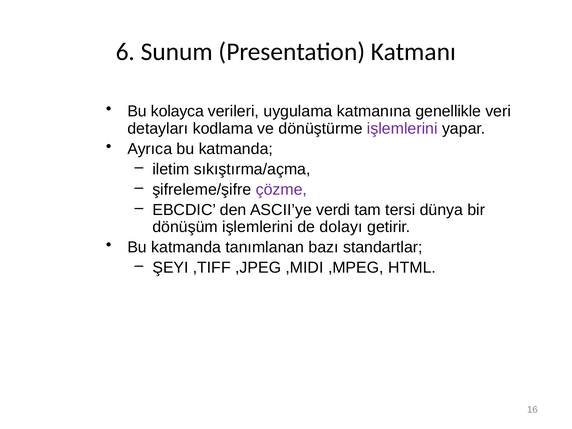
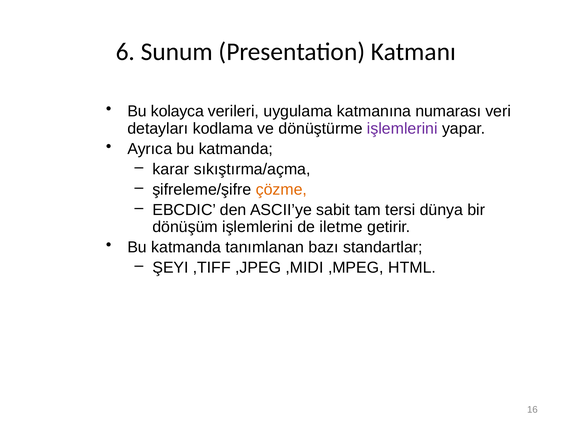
genellikle: genellikle -> numarası (448, 111)
iletim: iletim -> karar (171, 169)
çözme colour: purple -> orange (281, 190)
verdi: verdi -> sabit (333, 210)
dolayı: dolayı -> iletme (341, 227)
